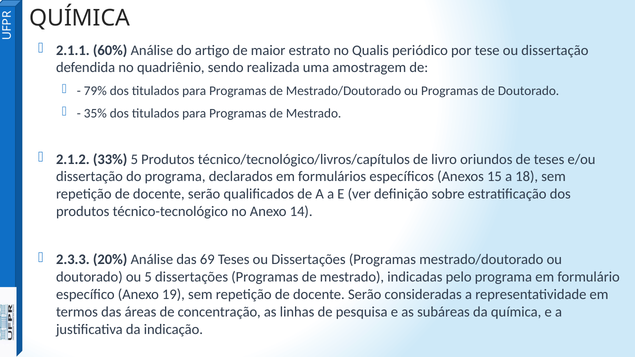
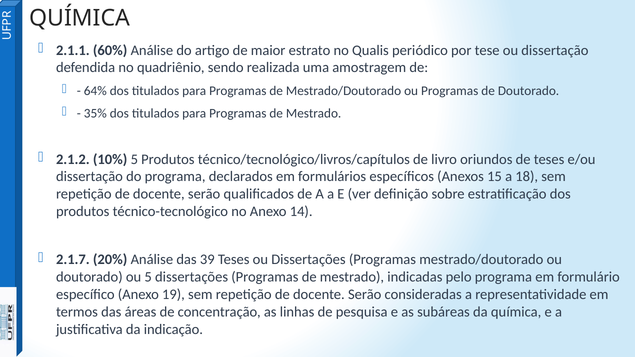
79%: 79% -> 64% (95, 91)
33%: 33% -> 10% (110, 159)
2.3.3: 2.3.3 -> 2.1.7 (73, 260)
69: 69 -> 39 (207, 260)
